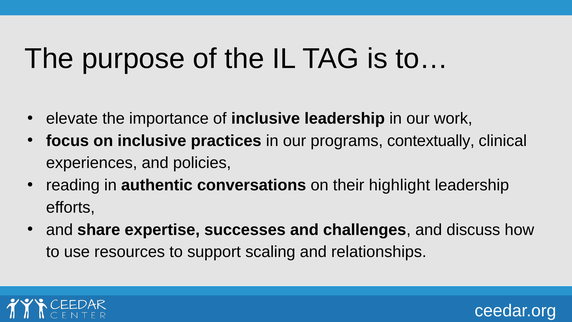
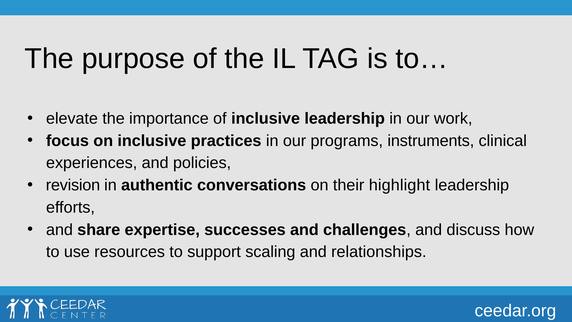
contextually: contextually -> instruments (431, 141)
reading: reading -> revision (73, 185)
